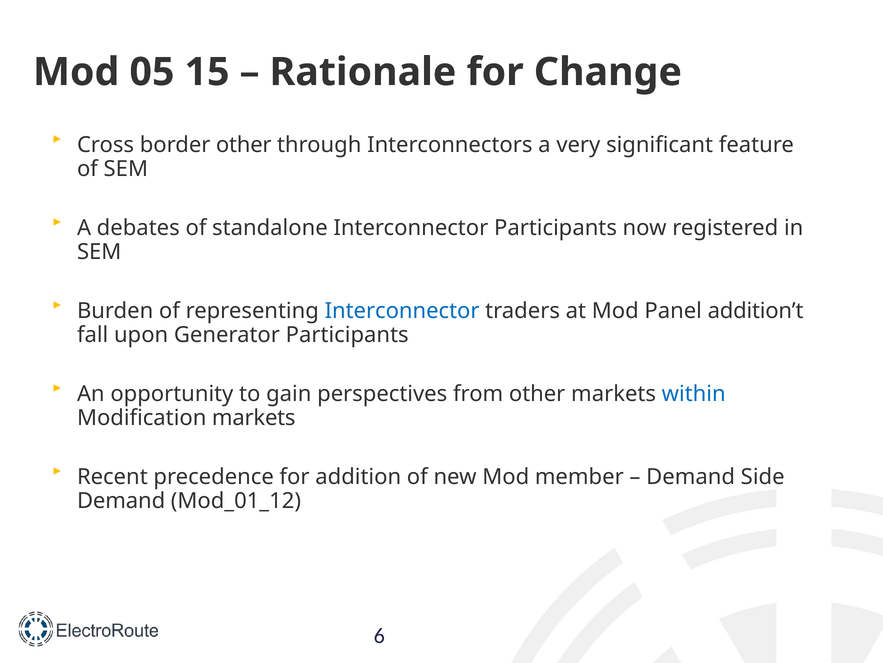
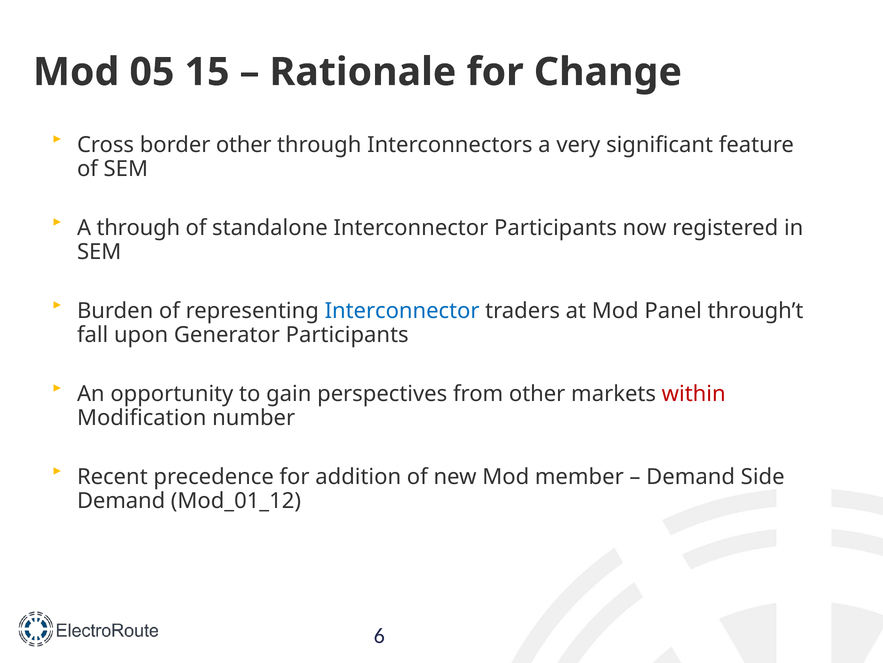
A debates: debates -> through (138, 228)
addition’t: addition’t -> through’t (756, 311)
within colour: blue -> red (694, 394)
Modification markets: markets -> number (254, 417)
